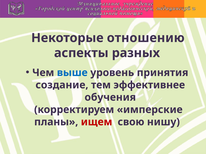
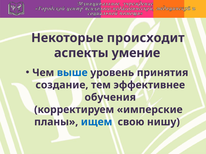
отношению: отношению -> происходит (146, 38)
разных: разных -> умение (136, 53)
ищем colour: red -> blue (97, 122)
